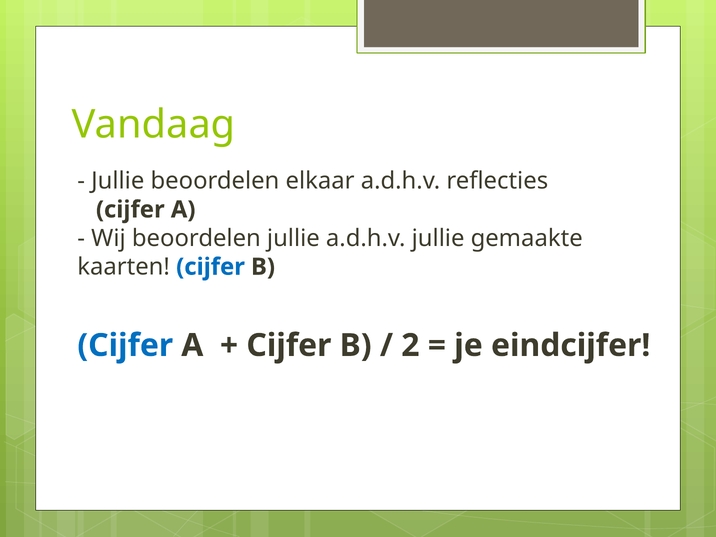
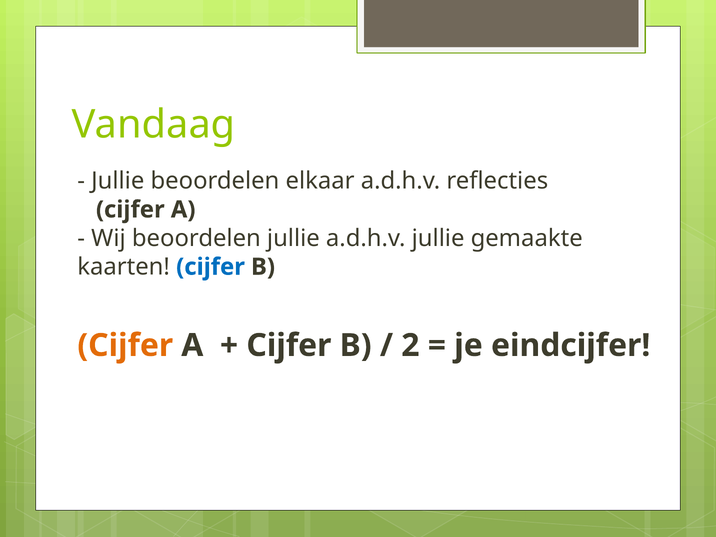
Cijfer colour: blue -> orange (125, 345)
